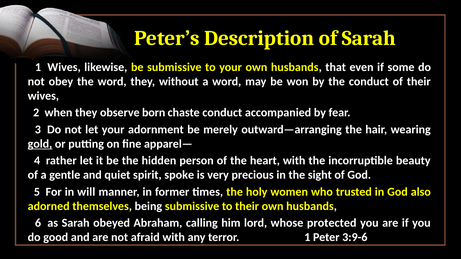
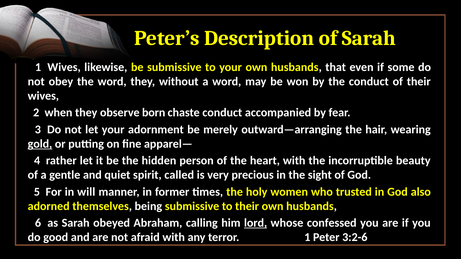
spoke: spoke -> called (179, 175)
lord underline: none -> present (256, 223)
protected: protected -> confessed (332, 223)
3:9-6: 3:9-6 -> 3:2-6 (355, 238)
